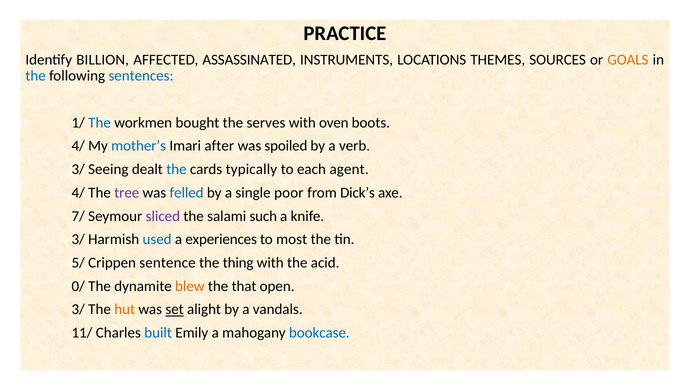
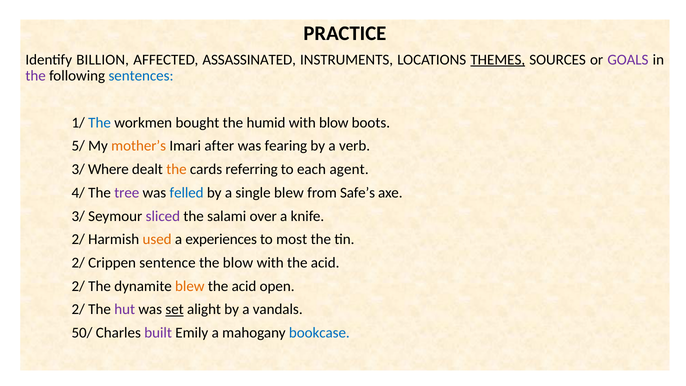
THEMES underline: none -> present (498, 60)
GOALS colour: orange -> purple (628, 60)
the colour: blue -> purple (36, 76)
serves: serves -> humid (266, 123)
with oven: oven -> blow (334, 123)
4/: 4/ -> 5/ (78, 146)
mother’s colour: blue -> orange (139, 146)
spoiled: spoiled -> fearing (286, 146)
Seeing: Seeing -> Where (108, 169)
the colour: blue -> orange (176, 169)
typically: typically -> referring (252, 169)
single poor: poor -> blew (289, 193)
Dick’s: Dick’s -> Safe’s (358, 193)
7/: 7/ -> 3/ (78, 216)
such: such -> over (263, 216)
3/: 3/ -> 2/ (78, 239)
used colour: blue -> orange (157, 239)
5/: 5/ -> 2/ (78, 263)
the thing: thing -> blow (238, 263)
0/: 0/ -> 2/ (78, 286)
that: that -> acid (244, 286)
3/: 3/ -> 2/ (78, 309)
hut colour: orange -> purple (125, 309)
11/: 11/ -> 50/ (82, 333)
built colour: blue -> purple (158, 333)
